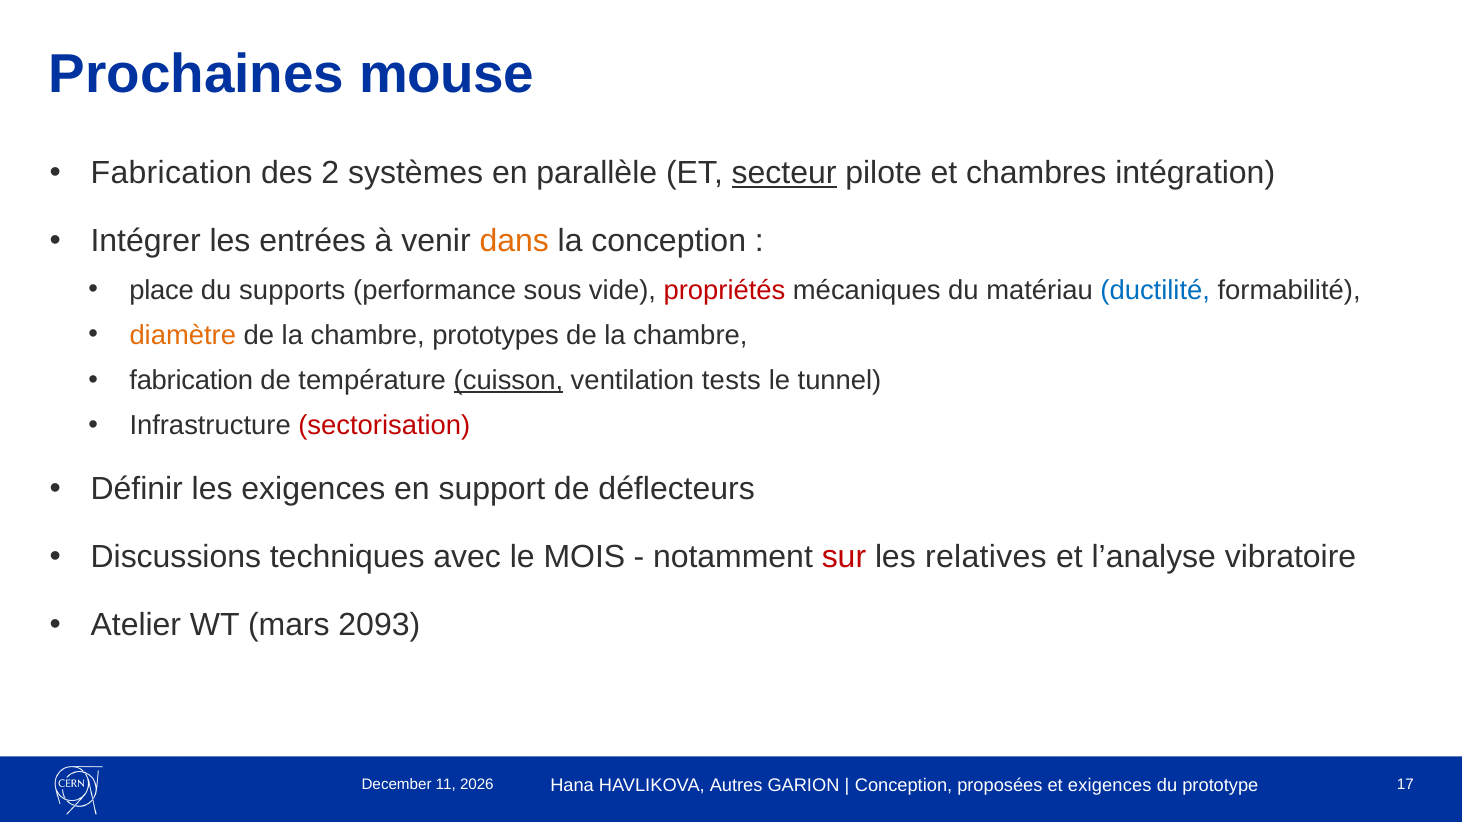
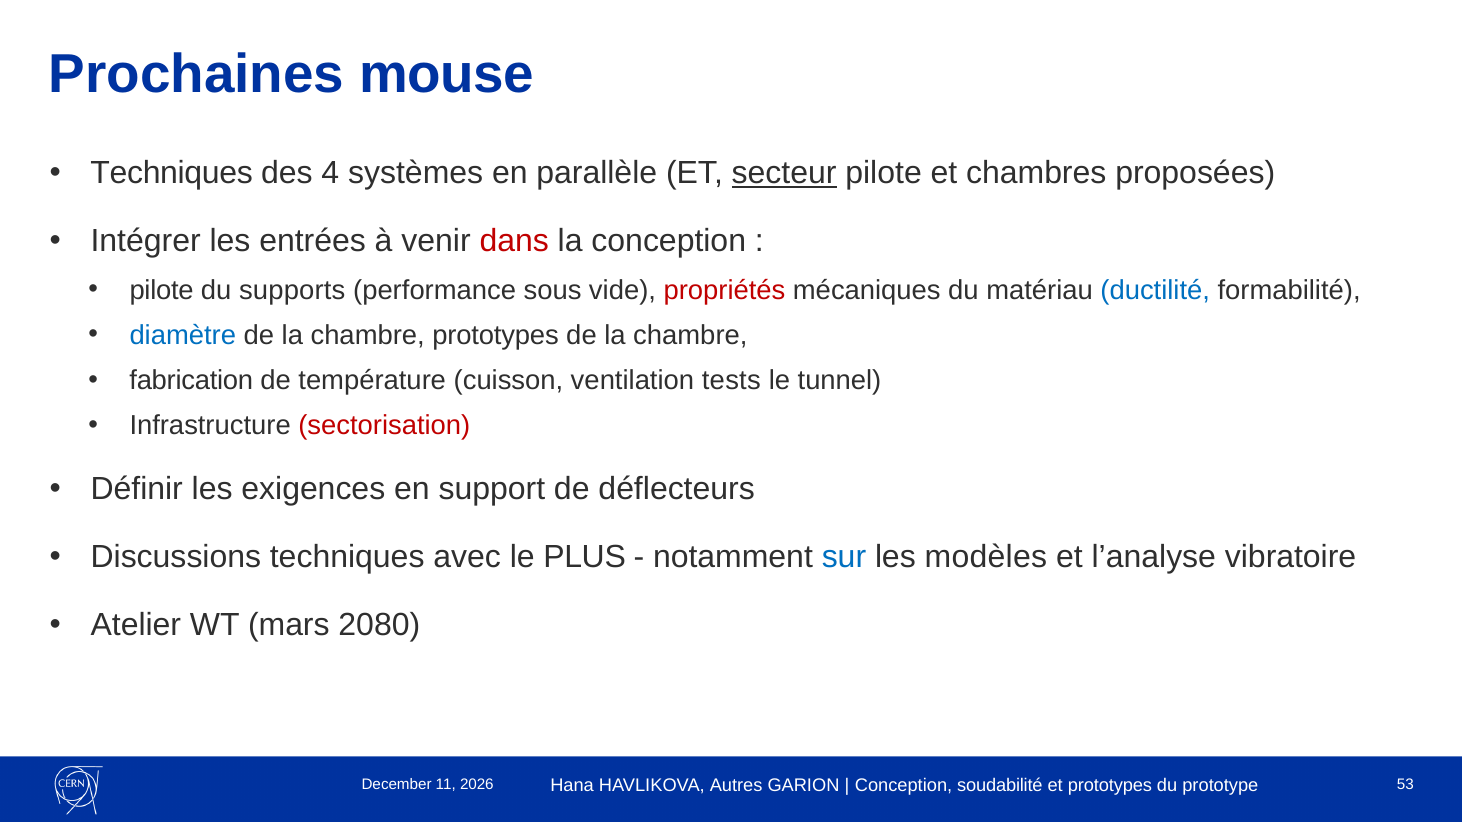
Fabrication: Fabrication -> Techniques (172, 173)
2: 2 -> 4 (330, 173)
intégration: intégration -> proposées (1195, 173)
dans colour: orange -> red (514, 241)
place: place -> pilote (162, 291)
diamètre colour: orange -> blue (183, 336)
cuisson underline: present -> none (508, 381)
MOIS: MOIS -> PLUS (585, 557)
sur colour: red -> blue (844, 557)
relatives: relatives -> modèles (986, 557)
2093: 2093 -> 2080 (379, 625)
proposées: proposées -> soudabilité (1000, 785)
et exigences: exigences -> prototypes (1110, 785)
17: 17 -> 53 (1405, 785)
